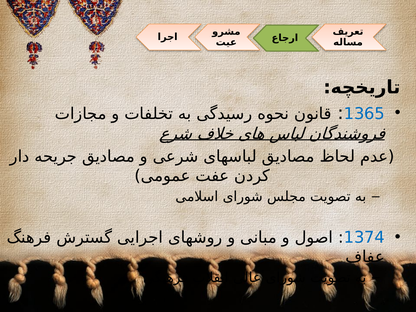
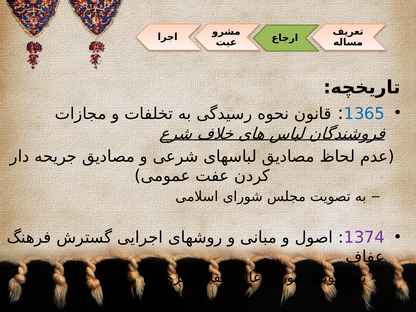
1374 colour: blue -> purple (364, 237)
